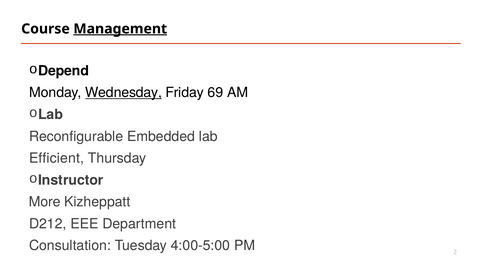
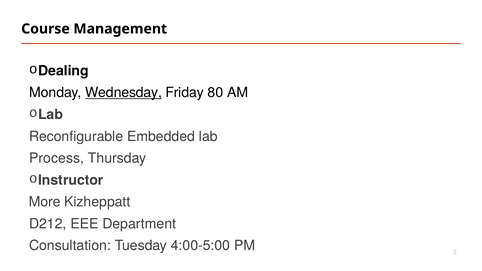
Management underline: present -> none (120, 29)
Depend: Depend -> Dealing (63, 71)
69: 69 -> 80 (215, 93)
Efficient: Efficient -> Process (57, 158)
